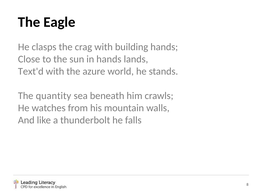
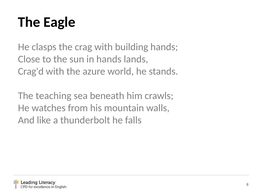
Text'd: Text'd -> Crag'd (31, 71)
quantity: quantity -> teaching (54, 96)
